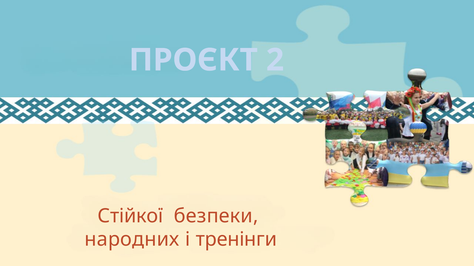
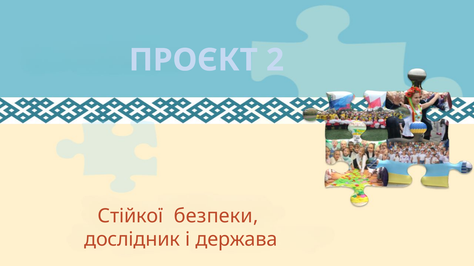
народних: народних -> дослідник (132, 240)
тренінги: тренінги -> держава (236, 240)
